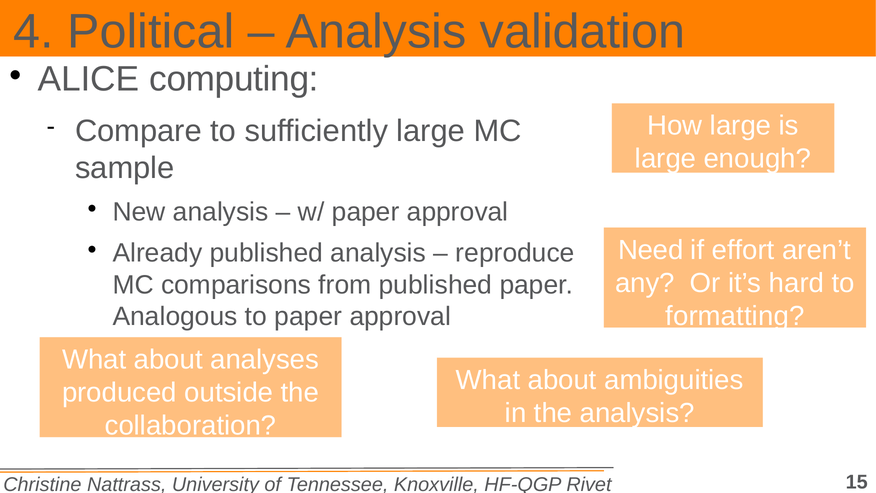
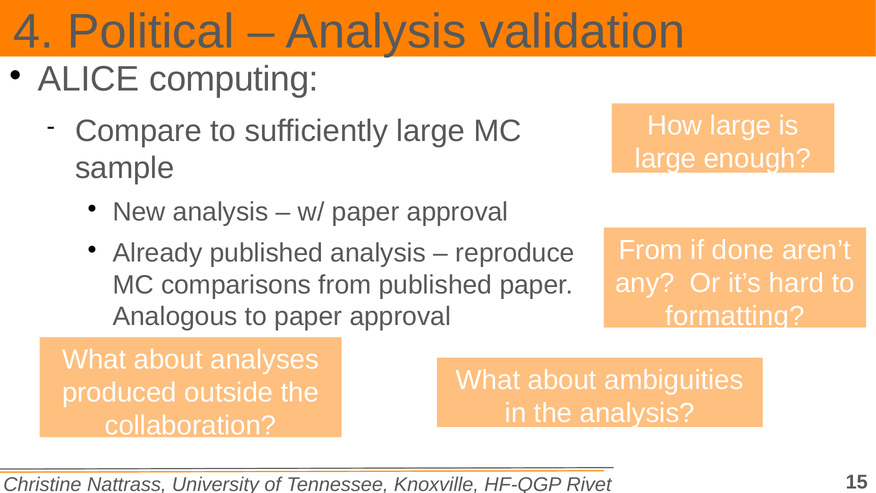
Need: Need -> From (651, 250)
effort: effort -> done (743, 250)
